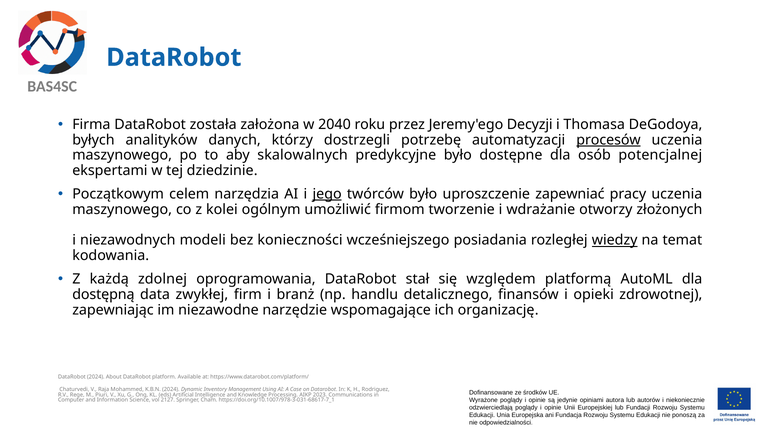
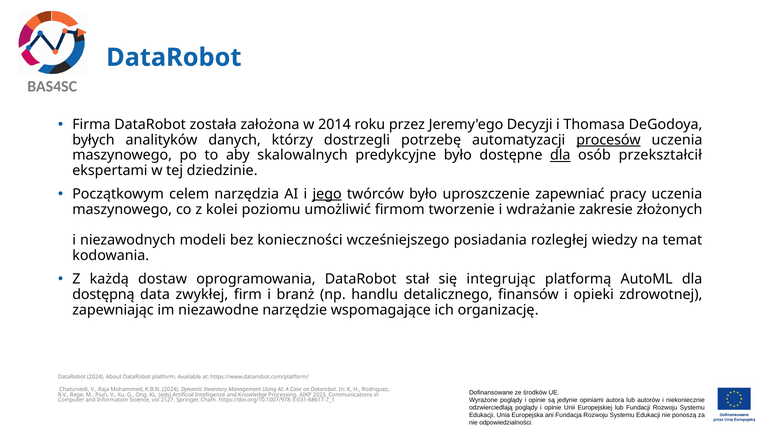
2040: 2040 -> 2014 (334, 124)
dla underline: none -> present (560, 155)
potencjalnej: potencjalnej -> przekształcił (660, 155)
ogólnym: ogólnym -> poziomu (271, 209)
otworzy: otworzy -> zakresie (606, 209)
wiedzy underline: present -> none (615, 240)
zdolnej: zdolnej -> dostaw (163, 279)
względem: względem -> integrując (501, 279)
